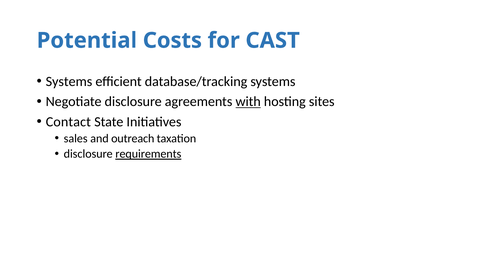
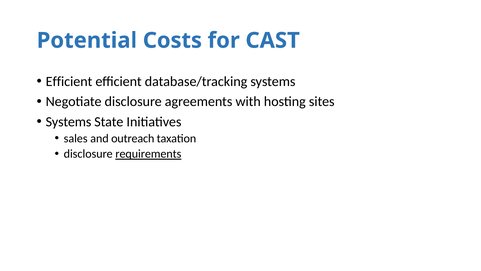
Systems: Systems -> Efficient (69, 81)
with underline: present -> none (248, 101)
Contact: Contact -> Systems (68, 122)
